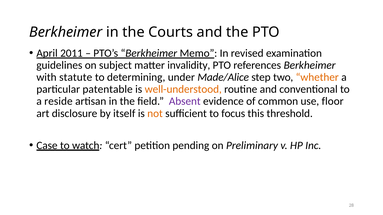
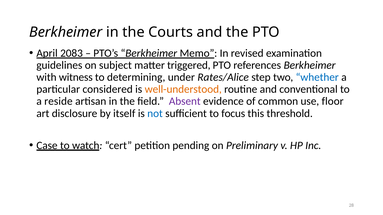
2011: 2011 -> 2083 (71, 53)
invalidity: invalidity -> triggered (189, 65)
statute: statute -> witness (76, 77)
Made/Alice: Made/Alice -> Rates/Alice (223, 77)
whether colour: orange -> blue (317, 77)
patentable: patentable -> considered (108, 89)
not colour: orange -> blue (155, 114)
